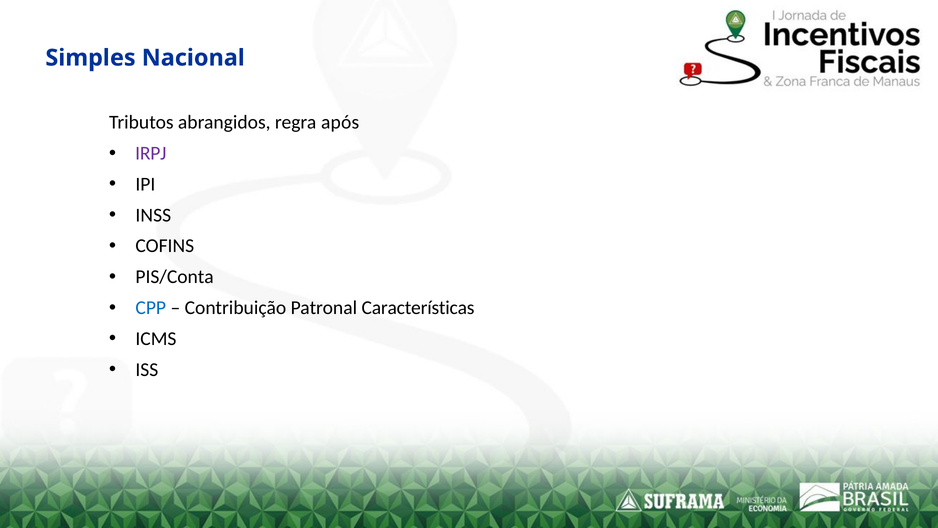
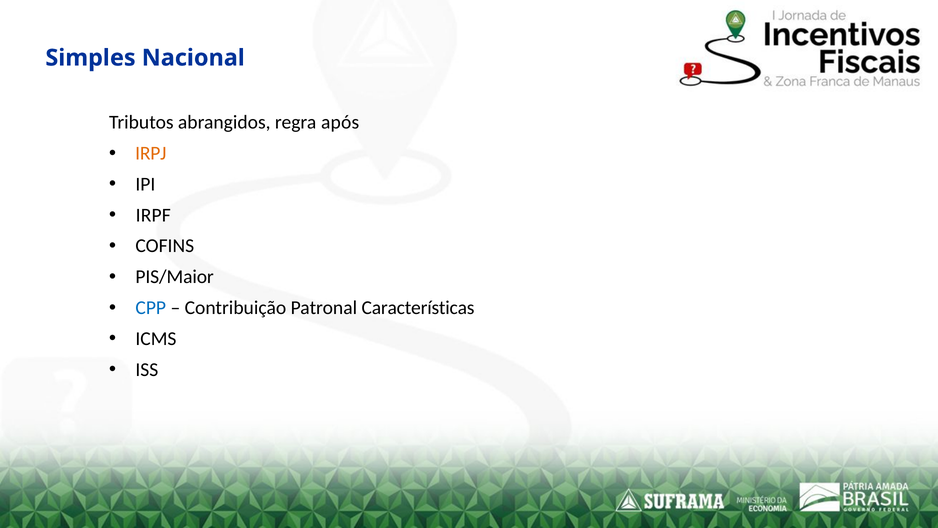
IRPJ colour: purple -> orange (151, 153)
INSS: INSS -> IRPF (153, 215)
PIS/Conta: PIS/Conta -> PIS/Maior (175, 277)
